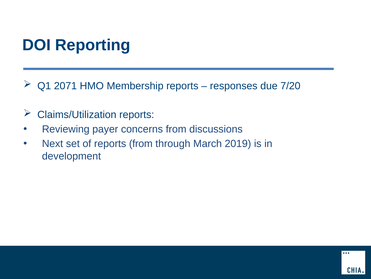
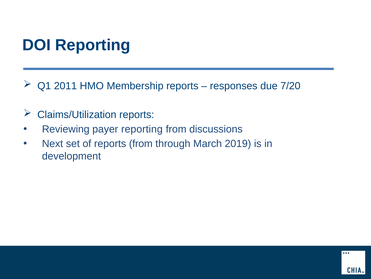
2071: 2071 -> 2011 (65, 86)
payer concerns: concerns -> reporting (142, 129)
